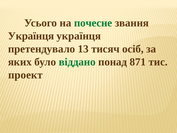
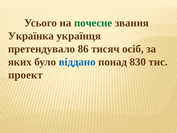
Українця: Українця -> Українка (31, 36)
13: 13 -> 86 (83, 49)
віддано colour: green -> blue (77, 62)
871: 871 -> 830 (138, 62)
